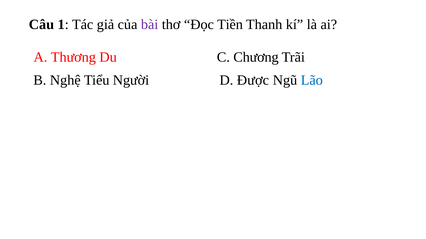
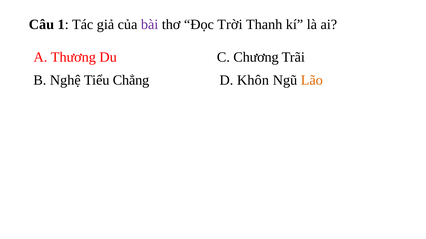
Tiền: Tiền -> Trời (230, 25)
Người: Người -> Chẳng (131, 80)
Được: Được -> Khôn (253, 80)
Lão colour: blue -> orange (312, 80)
